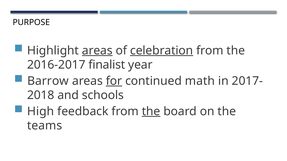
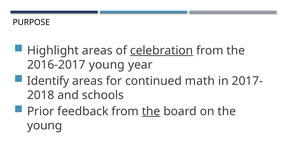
areas underline: present -> none (97, 51)
2016-2017 finalist: finalist -> young (107, 65)
Barrow: Barrow -> Identify (48, 81)
for underline: present -> none (114, 81)
High: High -> Prior (41, 112)
teams: teams -> young (45, 126)
